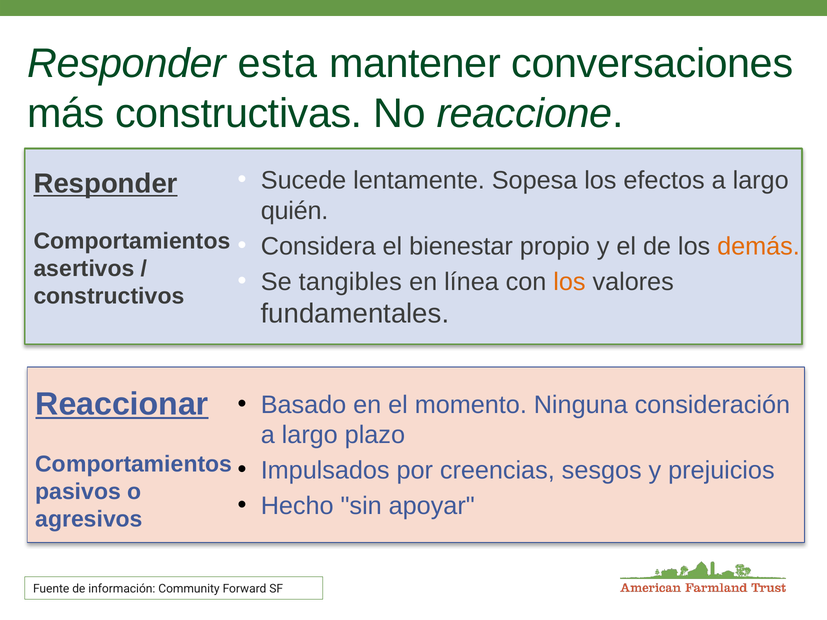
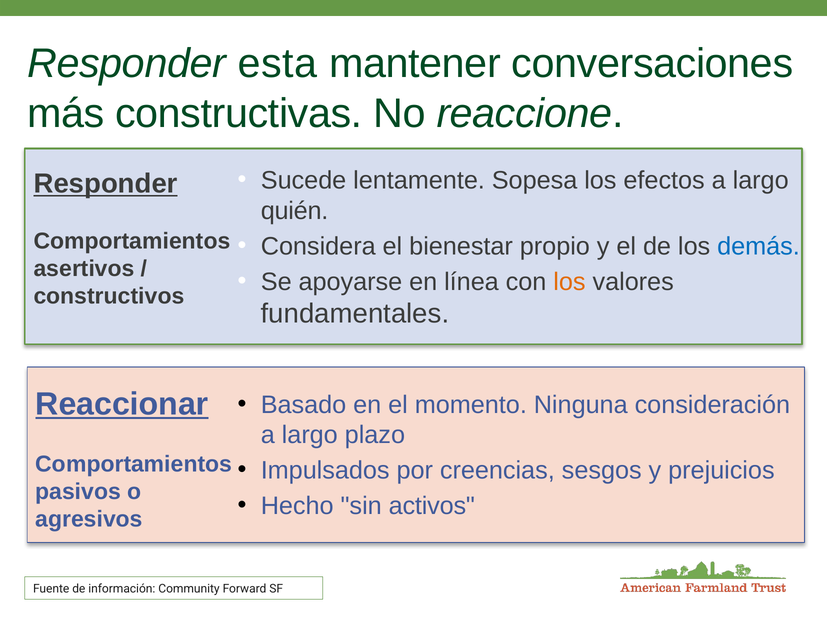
demás colour: orange -> blue (759, 246)
tangibles: tangibles -> apoyarse (350, 282)
apoyar: apoyar -> activos (432, 506)
